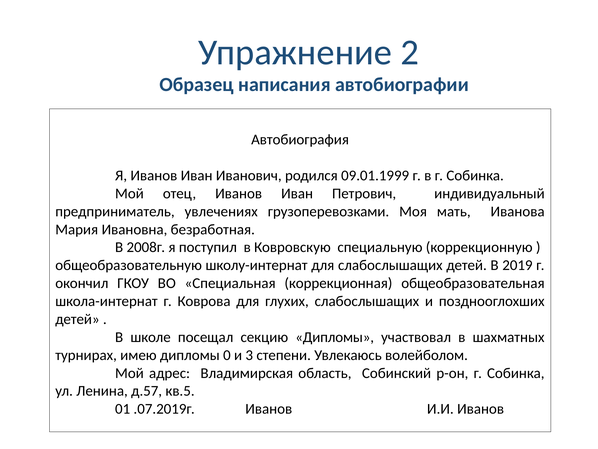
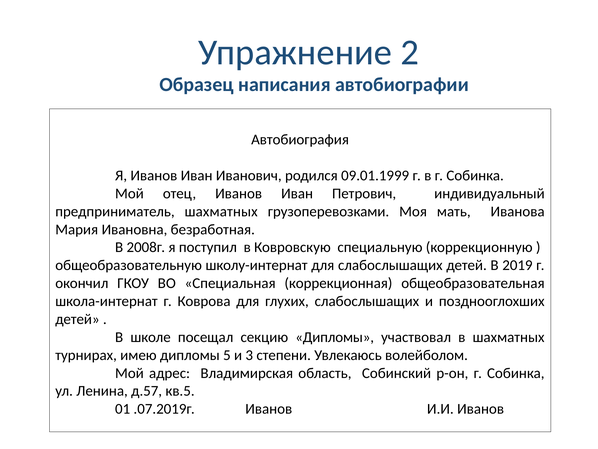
предприниматель увлечениях: увлечениях -> шахматных (221, 211)
0: 0 -> 5 (227, 355)
